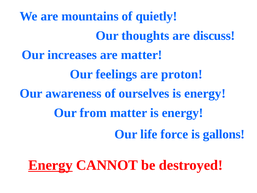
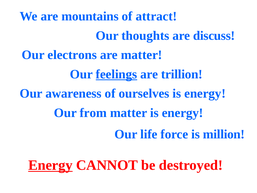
quietly: quietly -> attract (156, 16)
increases: increases -> electrons (72, 55)
feelings underline: none -> present (116, 74)
proton: proton -> trillion (182, 74)
gallons: gallons -> million (224, 134)
